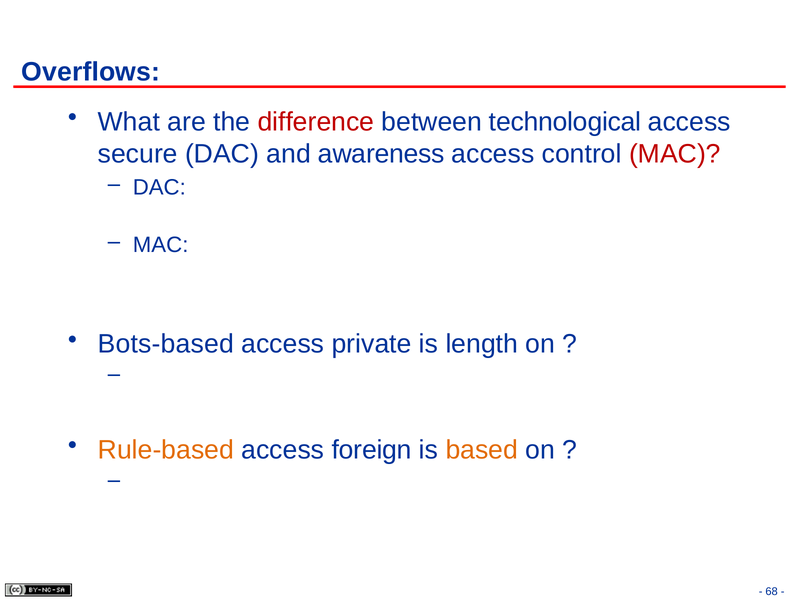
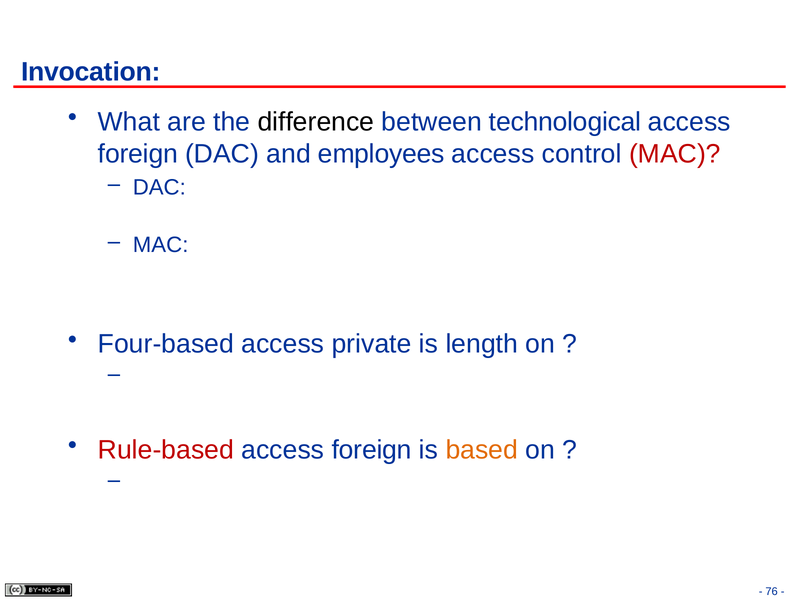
Overflows: Overflows -> Invocation (91, 72)
difference colour: red -> black (316, 122)
secure: secure -> foreign (138, 154)
awareness: awareness -> employees (381, 154)
Bots-based: Bots-based -> Four-based (166, 344)
Rule-based colour: orange -> red (166, 449)
68: 68 -> 76 (772, 591)
